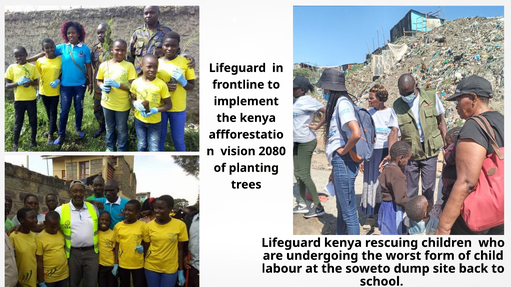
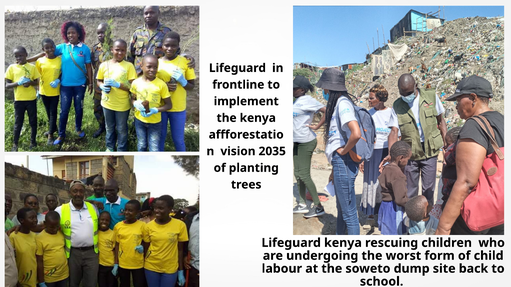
2080: 2080 -> 2035 (272, 152)
